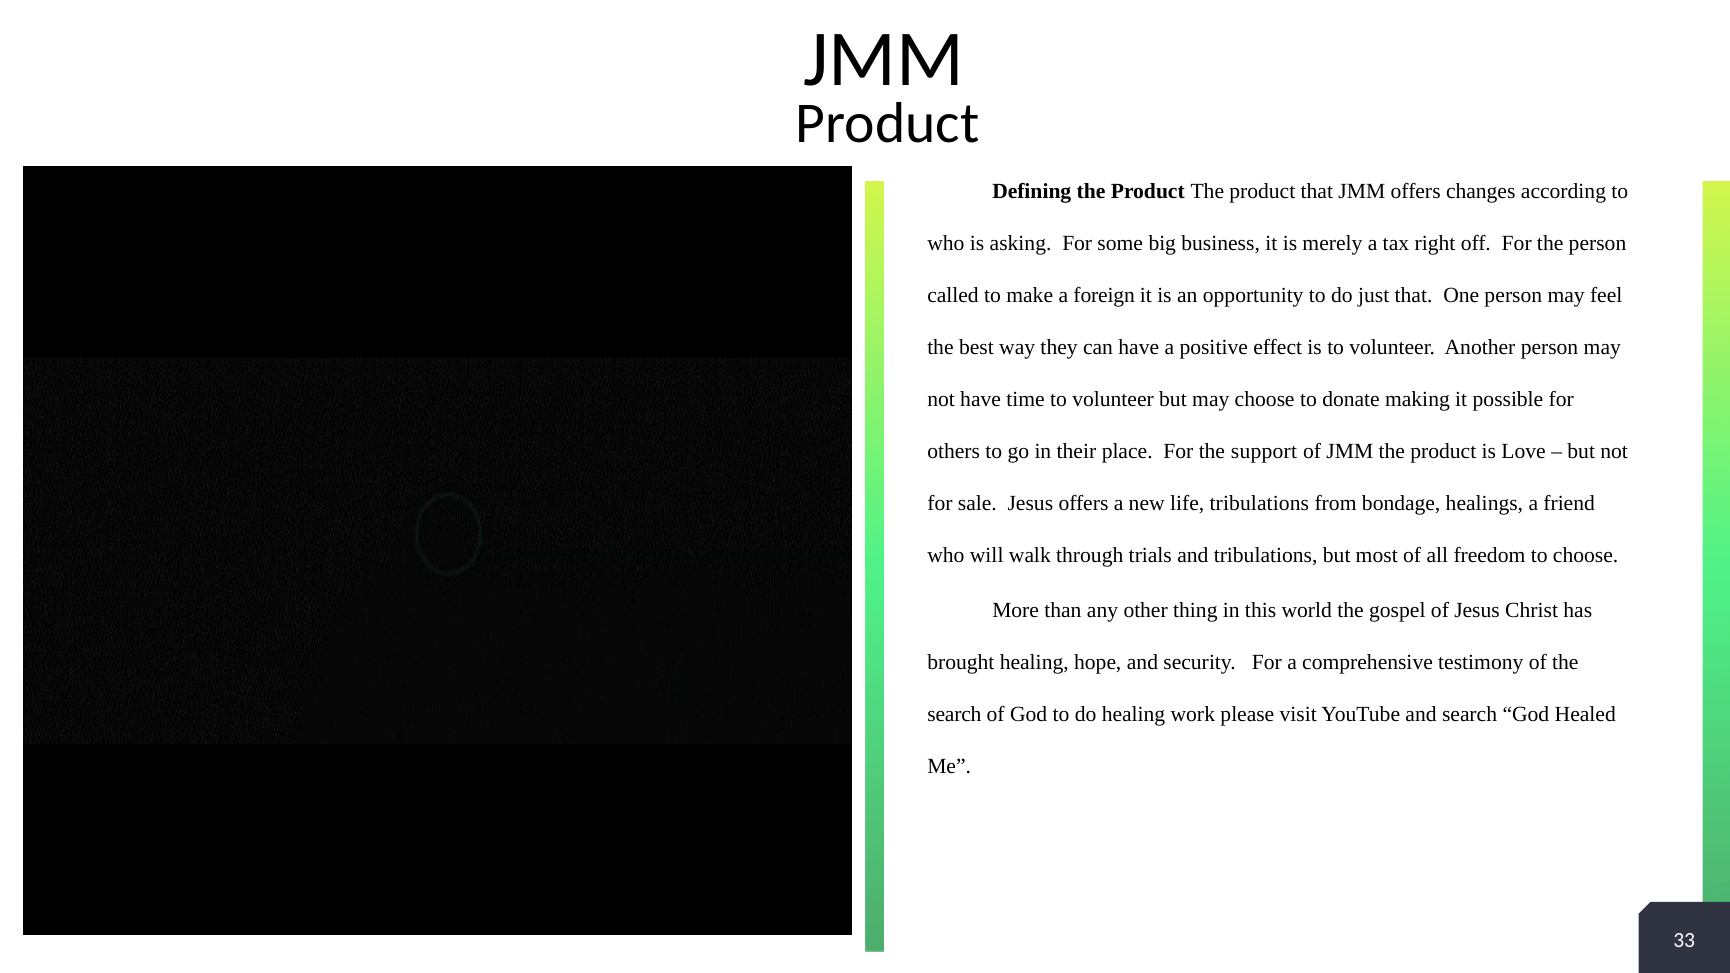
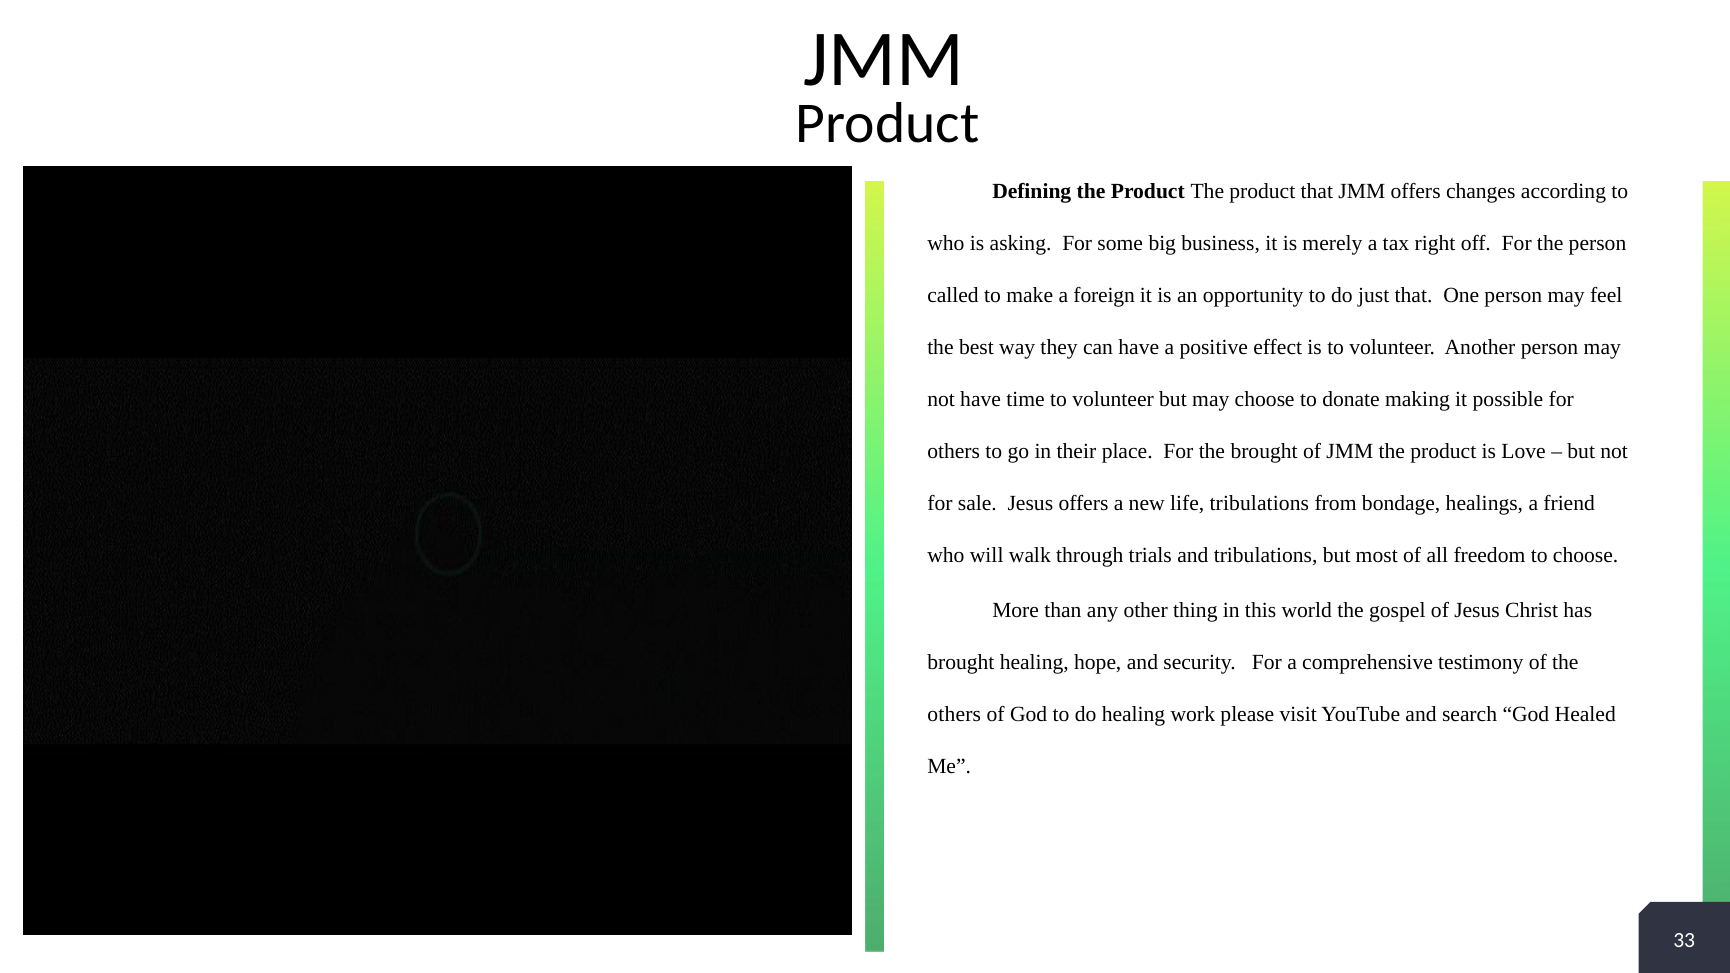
the support: support -> brought (1264, 451)
search: search -> others (954, 714)
